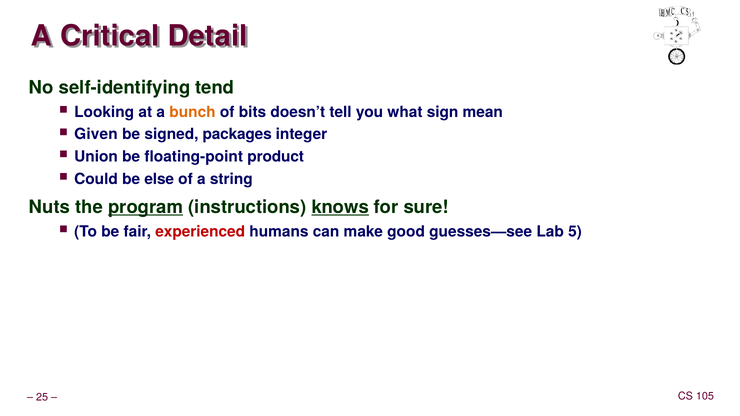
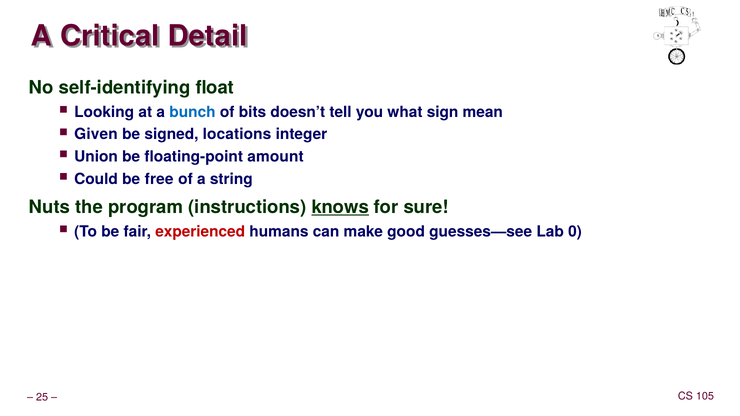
tend: tend -> float (215, 88)
bunch colour: orange -> blue (193, 112)
packages: packages -> locations (237, 134)
product: product -> amount (276, 157)
else: else -> free (159, 179)
program underline: present -> none (146, 207)
5: 5 -> 0 (575, 232)
